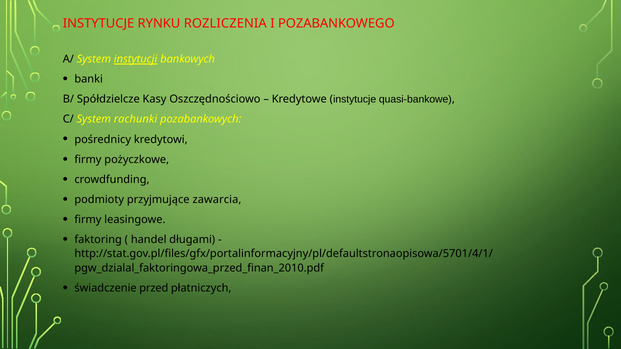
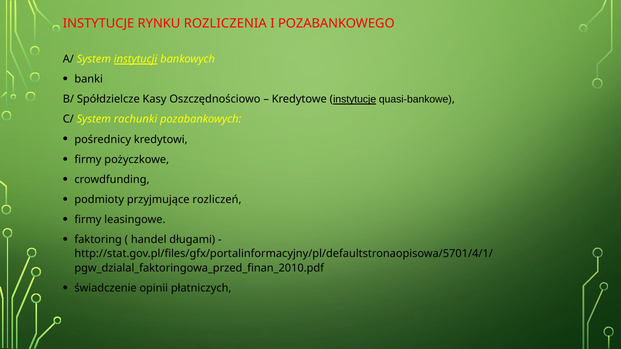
instytucje underline: none -> present (355, 100)
zawarcia: zawarcia -> rozliczeń (217, 200)
przed: przed -> opinii (154, 288)
